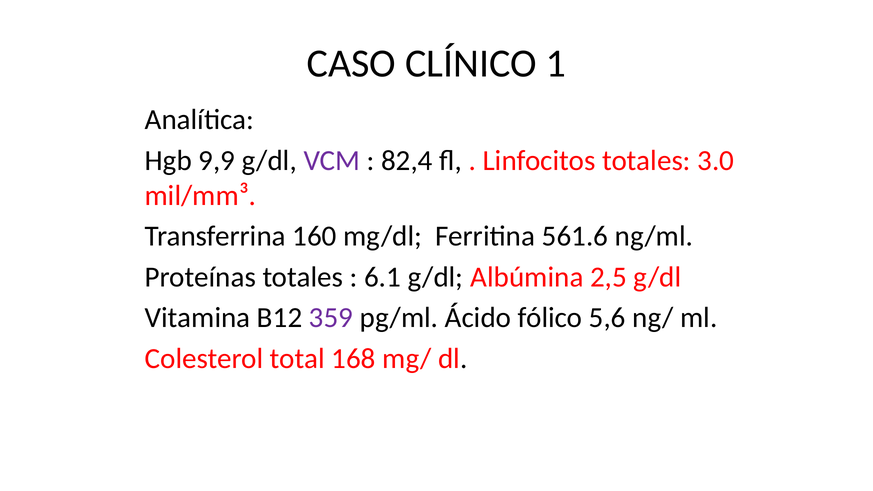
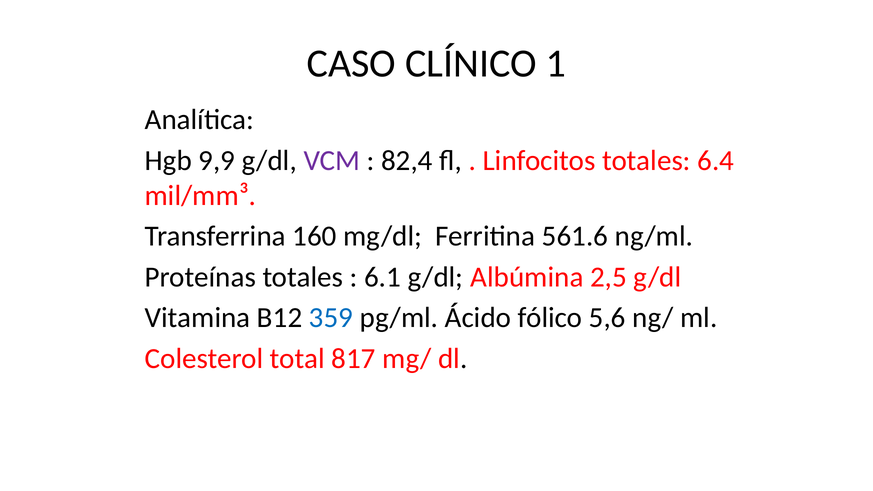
3.0: 3.0 -> 6.4 (716, 161)
359 colour: purple -> blue (331, 318)
168: 168 -> 817 (354, 359)
